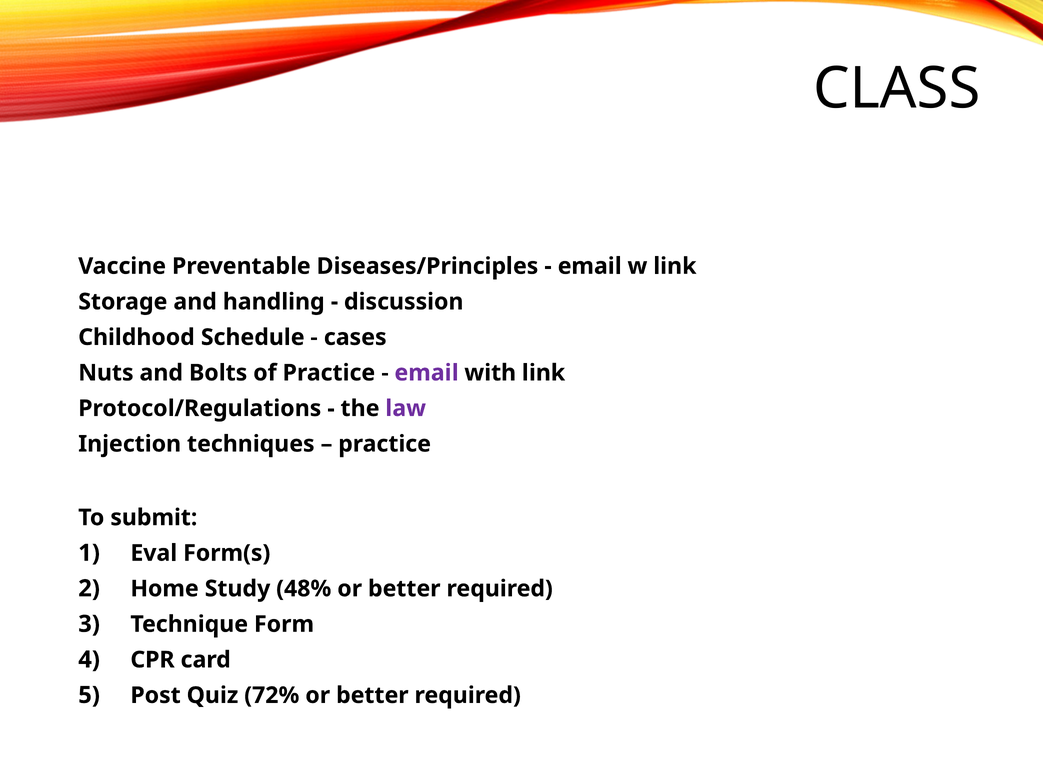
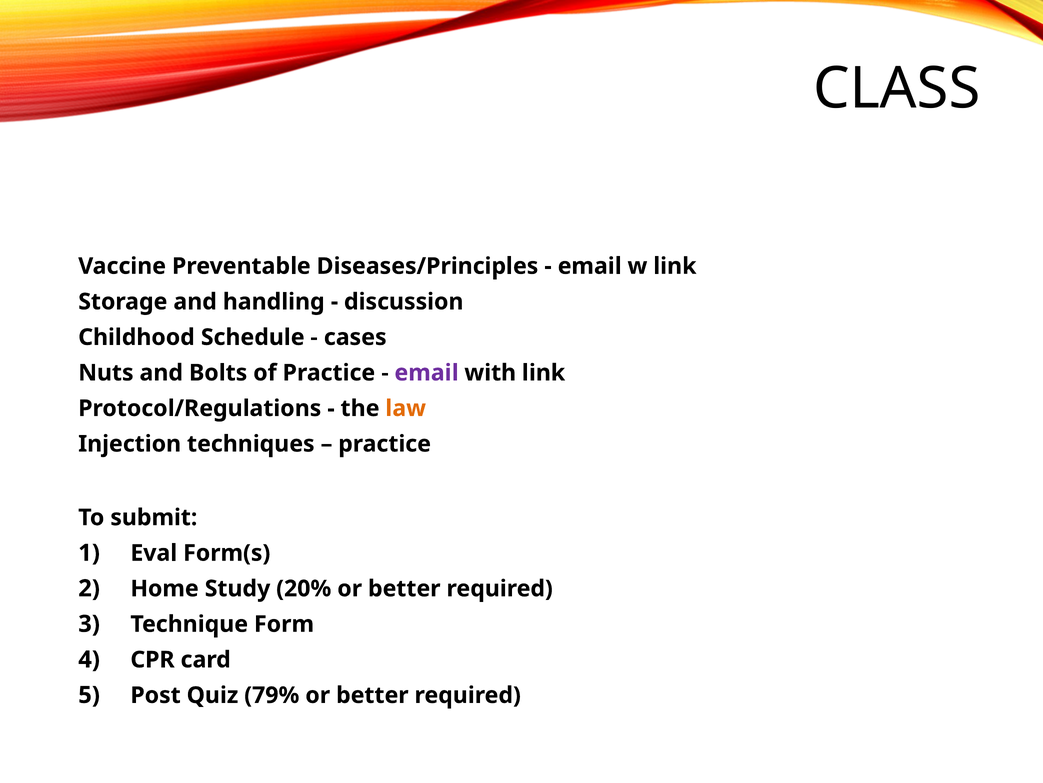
law colour: purple -> orange (406, 408)
48%: 48% -> 20% (304, 588)
72%: 72% -> 79% (272, 695)
